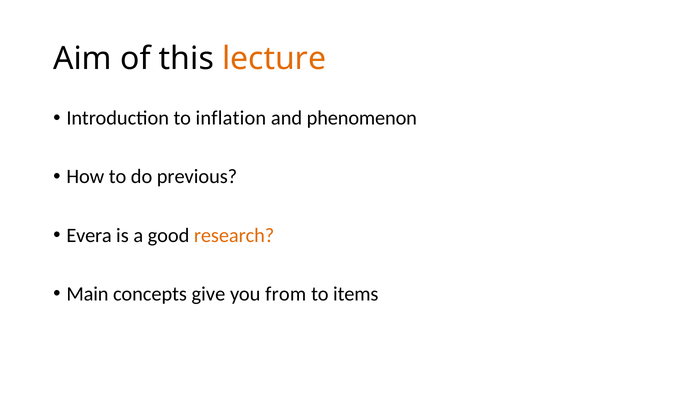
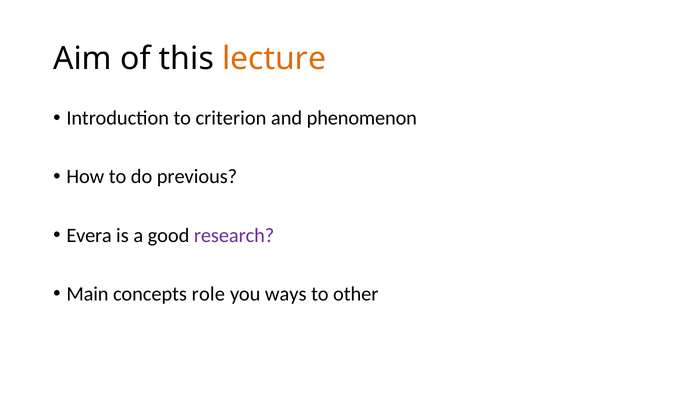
inflation: inflation -> criterion (231, 118)
research colour: orange -> purple (234, 235)
give: give -> role (208, 294)
from: from -> ways (286, 294)
items: items -> other (356, 294)
